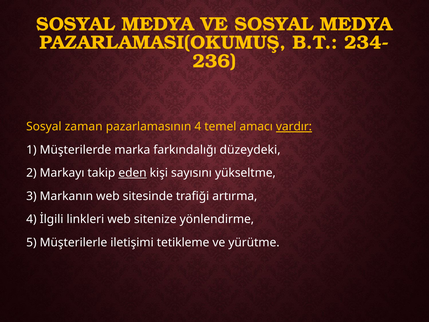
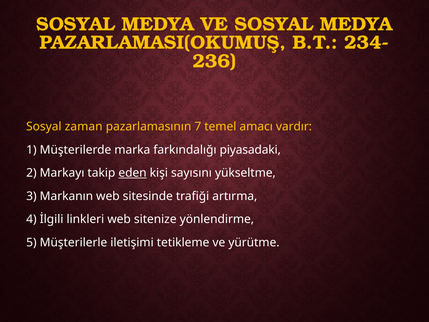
pazarlamasının 4: 4 -> 7 (198, 127)
vardır underline: present -> none (294, 127)
düzeydeki: düzeydeki -> piyasadaki (250, 150)
